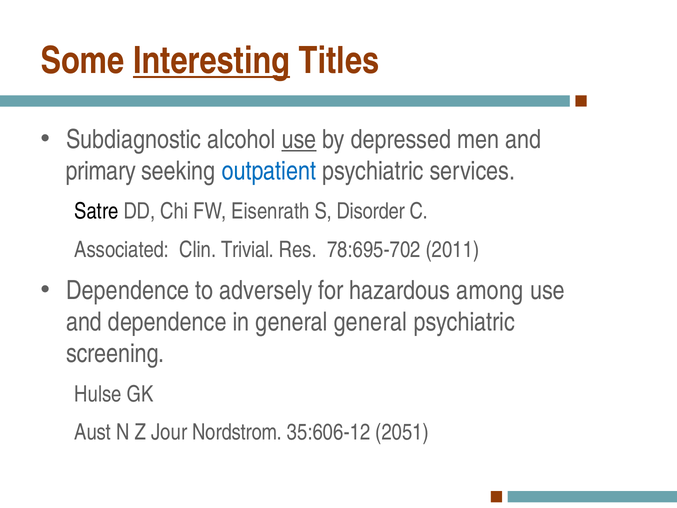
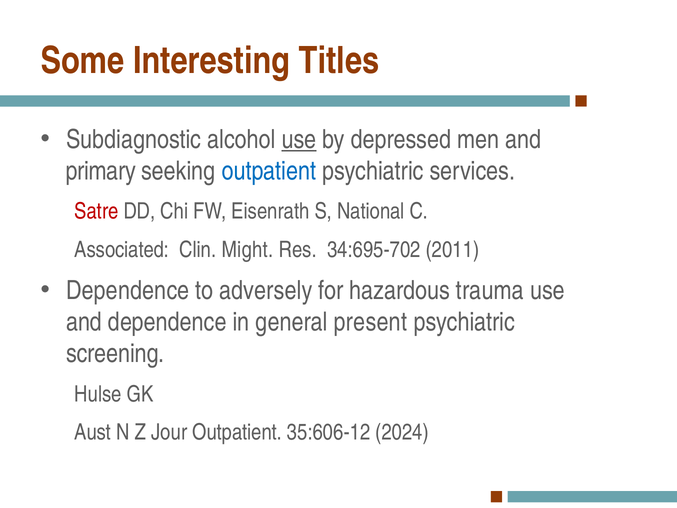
Interesting underline: present -> none (212, 61)
Satre colour: black -> red (96, 211)
Disorder: Disorder -> National (371, 211)
Trivial: Trivial -> Might (247, 250)
78:695-702: 78:695-702 -> 34:695-702 (374, 250)
among: among -> trauma (490, 290)
general general: general -> present (370, 322)
Jour Nordstrom: Nordstrom -> Outpatient (237, 432)
2051: 2051 -> 2024 (402, 432)
